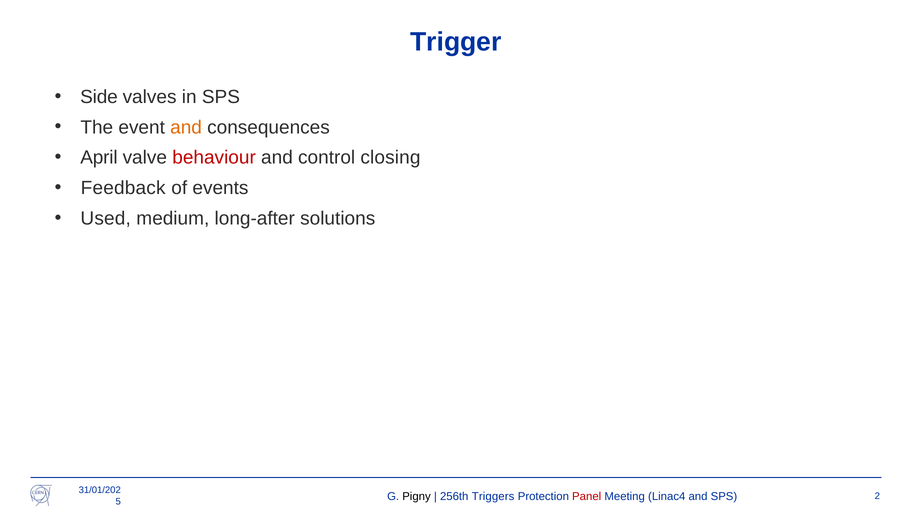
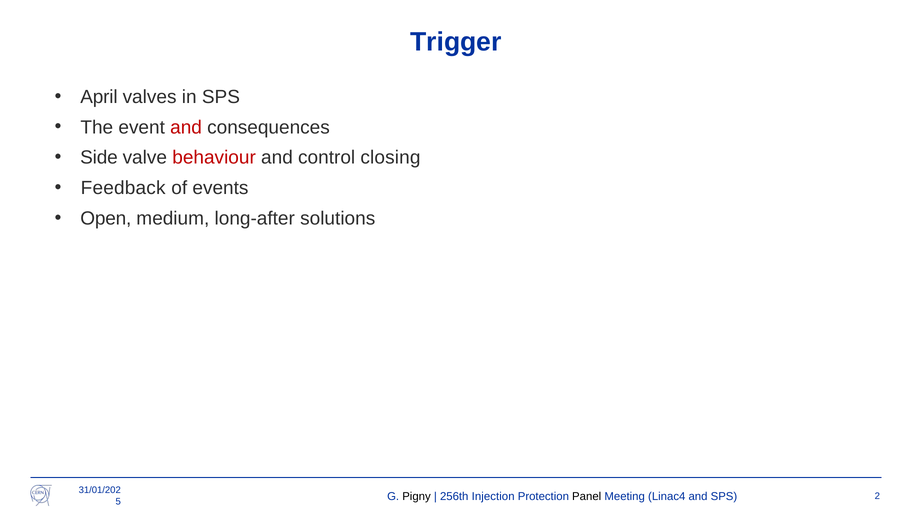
Side: Side -> April (99, 97)
and colour: orange -> red (186, 127)
April: April -> Side (99, 158)
Used: Used -> Open (106, 218)
Triggers: Triggers -> Injection (493, 496)
Panel colour: red -> black (587, 496)
